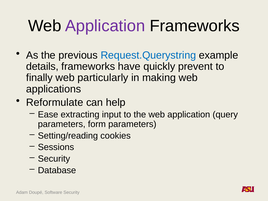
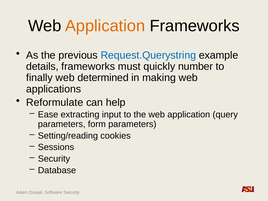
Application colour: purple -> orange (105, 26)
have: have -> must (129, 66)
prevent: prevent -> number (195, 66)
particularly: particularly -> determined (103, 78)
